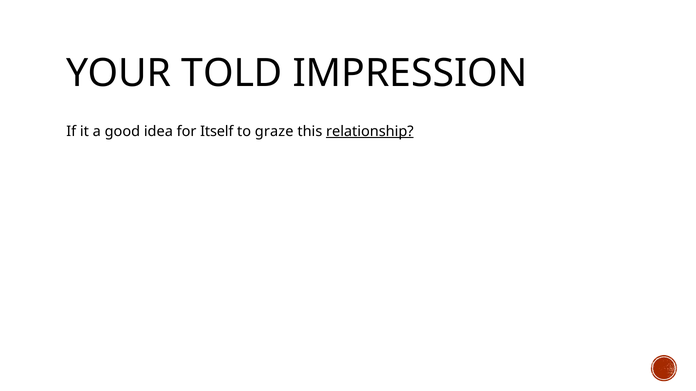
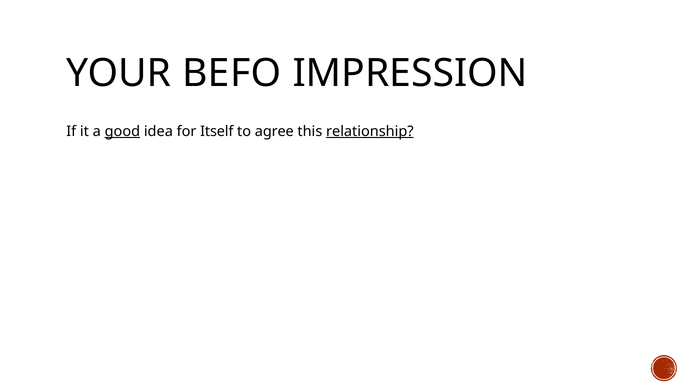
TOLD: TOLD -> BEFO (232, 73)
good underline: none -> present (122, 131)
graze: graze -> agree (274, 131)
